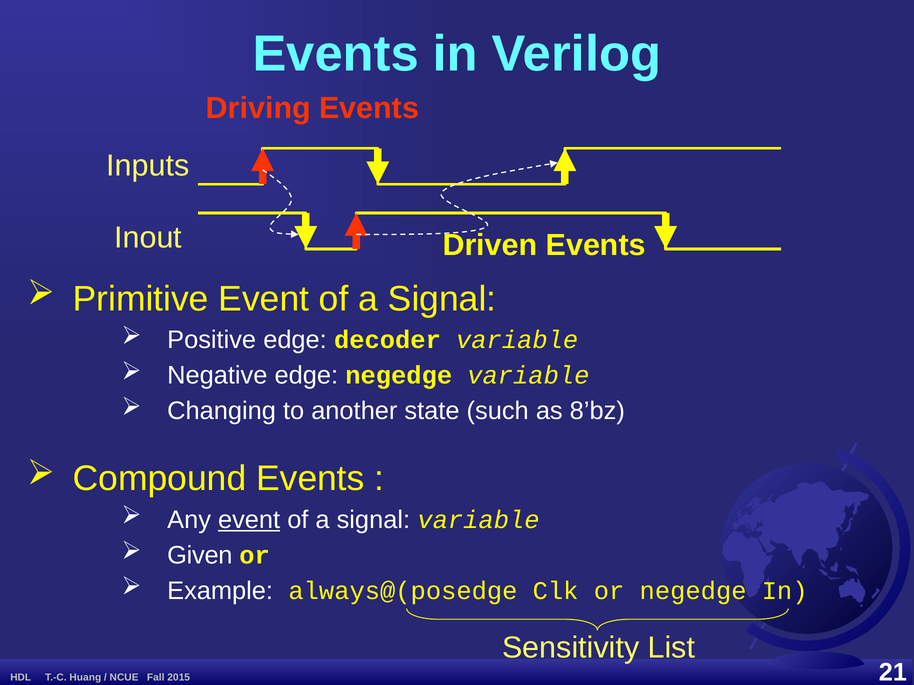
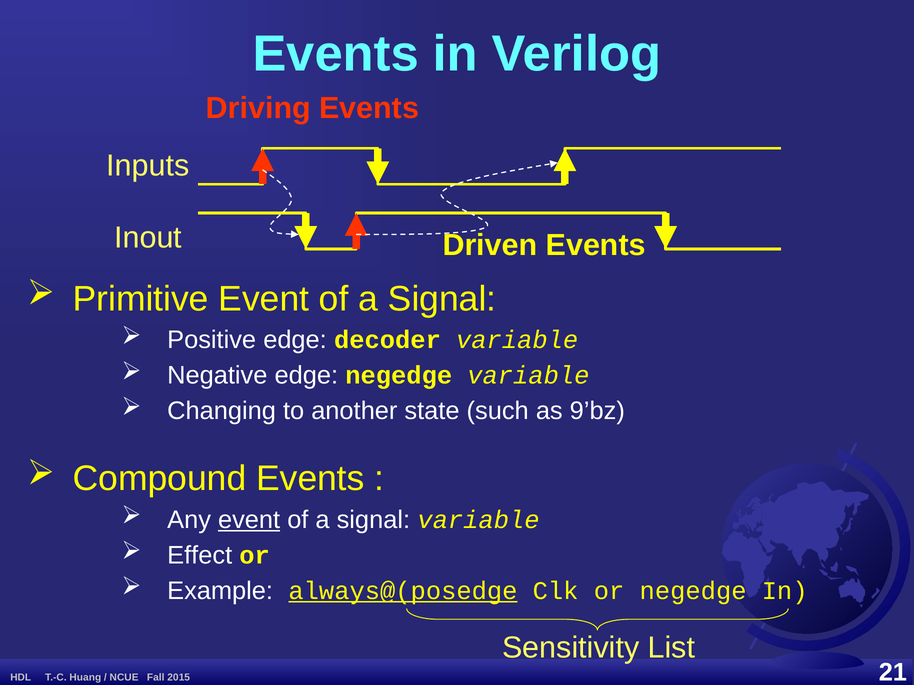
8’bz: 8’bz -> 9’bz (597, 411)
Given: Given -> Effect (200, 556)
always@(posedge underline: none -> present (403, 591)
